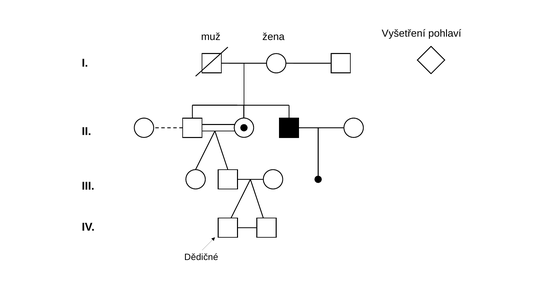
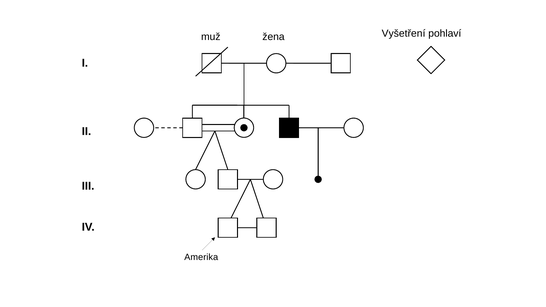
Dědičné: Dědičné -> Amerika (201, 257)
